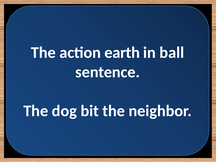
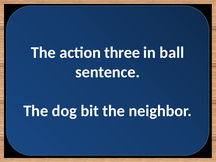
earth: earth -> three (122, 53)
